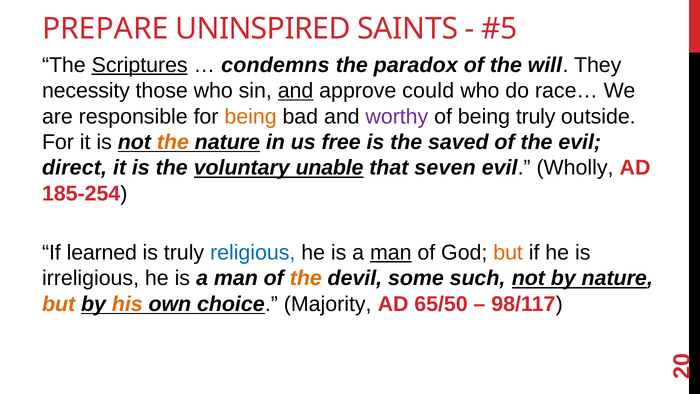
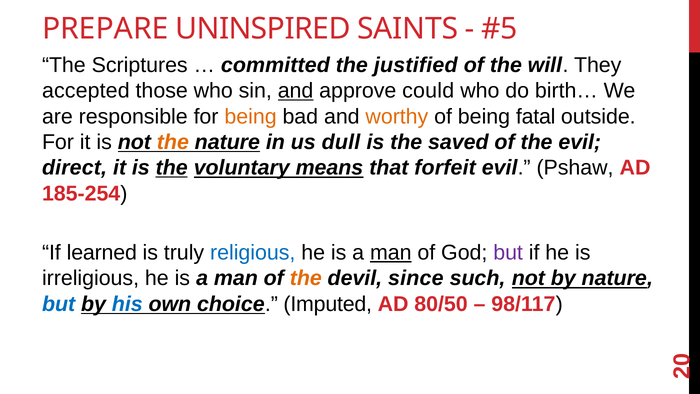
Scriptures underline: present -> none (140, 65)
condemns: condemns -> committed (275, 65)
paradox: paradox -> justified (416, 65)
necessity: necessity -> accepted (86, 91)
race…: race… -> birth… (566, 91)
worthy colour: purple -> orange (397, 116)
being truly: truly -> fatal (536, 116)
free: free -> dull (341, 142)
the underline: none -> present (172, 168)
unable: unable -> means (329, 168)
seven: seven -> forfeit (445, 168)
Wholly: Wholly -> Pshaw (575, 168)
but colour: orange -> purple (508, 253)
some: some -> since (416, 278)
but colour: orange -> blue (59, 304)
his colour: orange -> blue (127, 304)
Majority: Majority -> Imputed (328, 304)
65/50: 65/50 -> 80/50 (441, 304)
